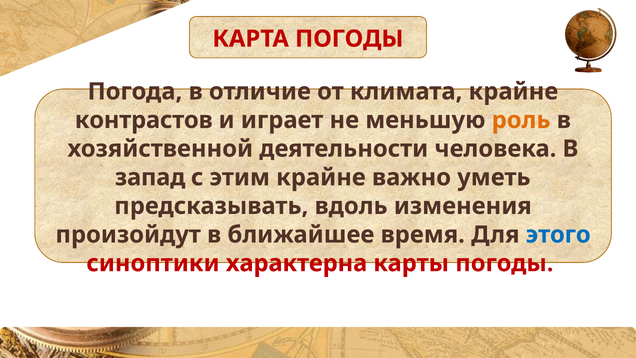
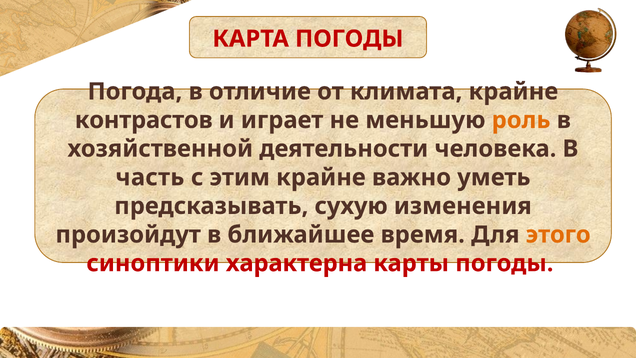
запад: запад -> часть (150, 177)
вдоль: вдоль -> сухую (351, 206)
этого colour: blue -> orange (558, 235)
